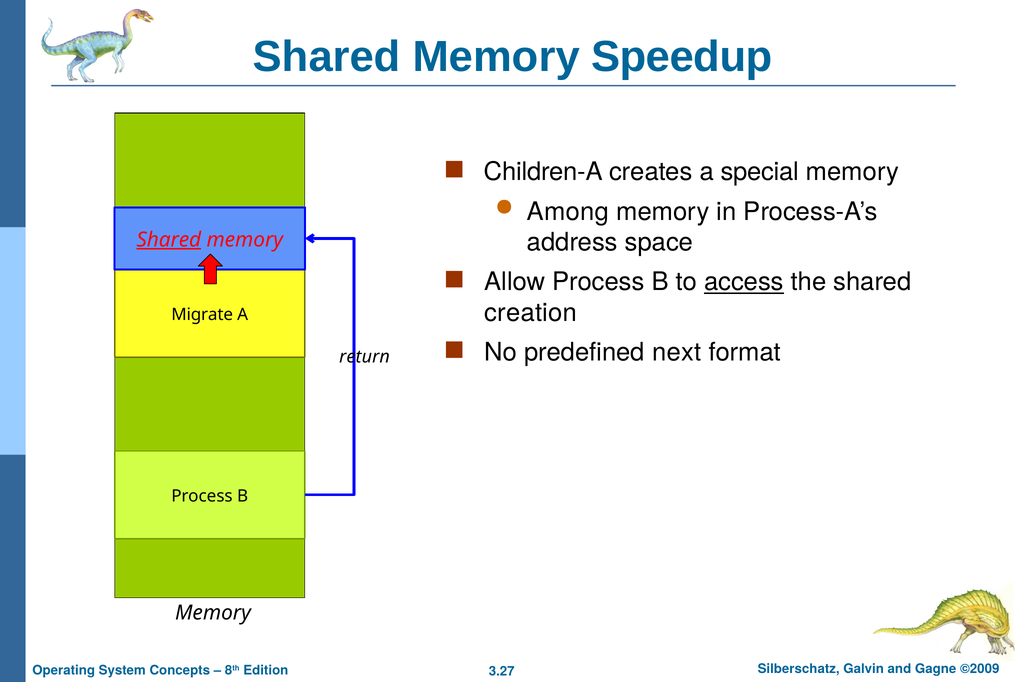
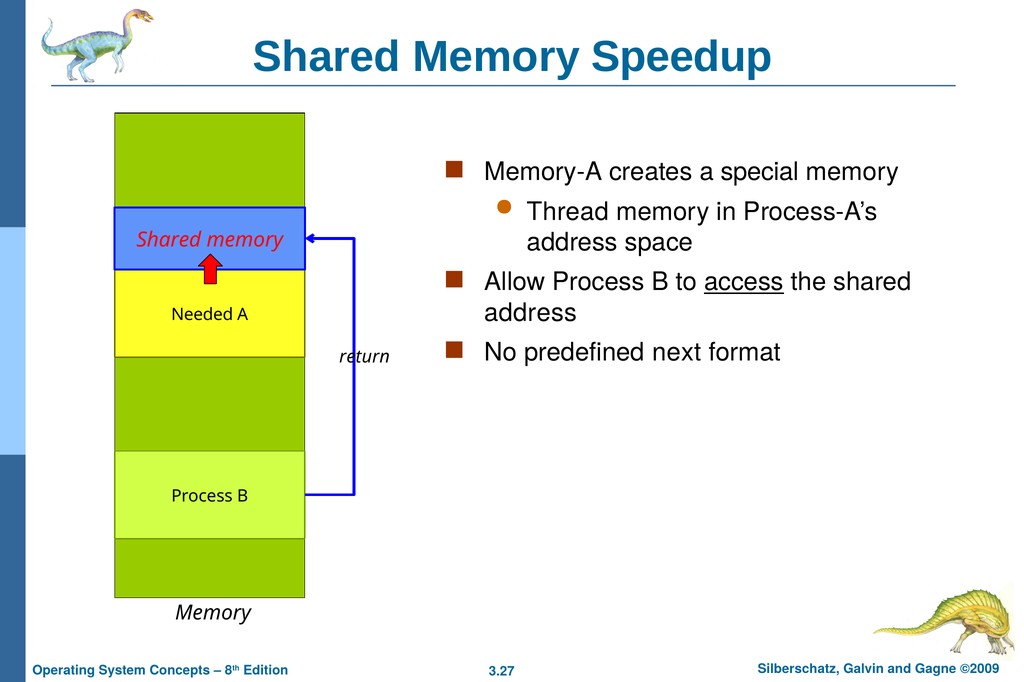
Children-A: Children-A -> Memory-A (543, 172)
Among: Among -> Thread (568, 212)
Shared underline: present -> none (169, 240)
creation: creation -> address (531, 313)
Migrate: Migrate -> Needed (202, 315)
